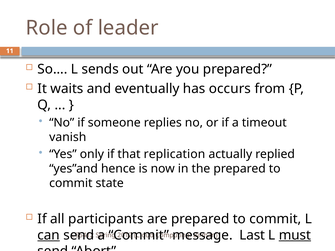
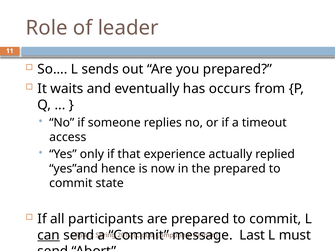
vanish: vanish -> access (68, 137)
replication: replication -> experience (175, 154)
must underline: present -> none (295, 235)
